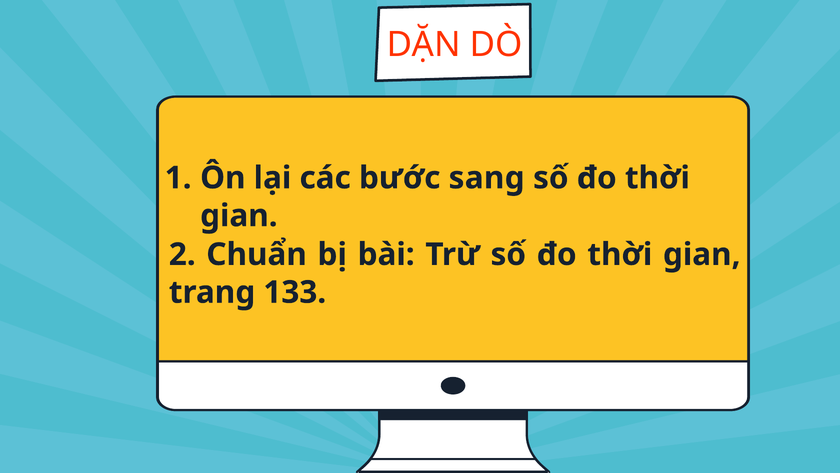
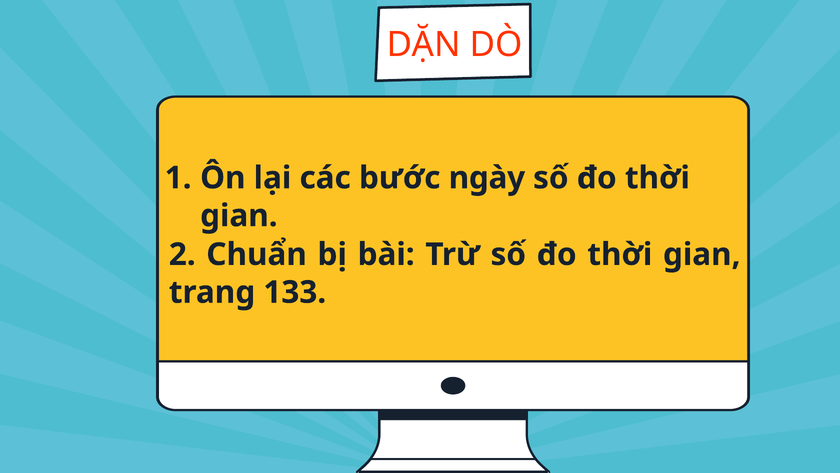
sang: sang -> ngày (487, 178)
